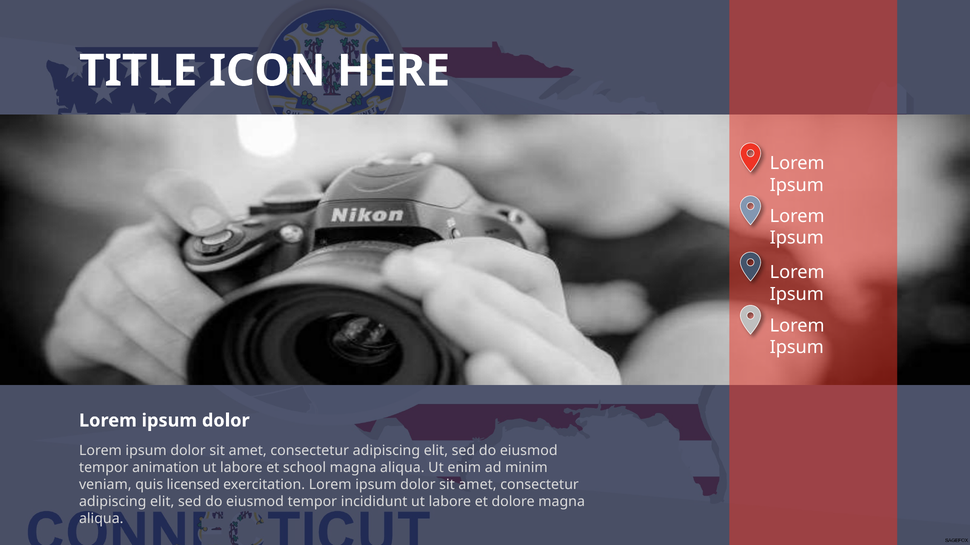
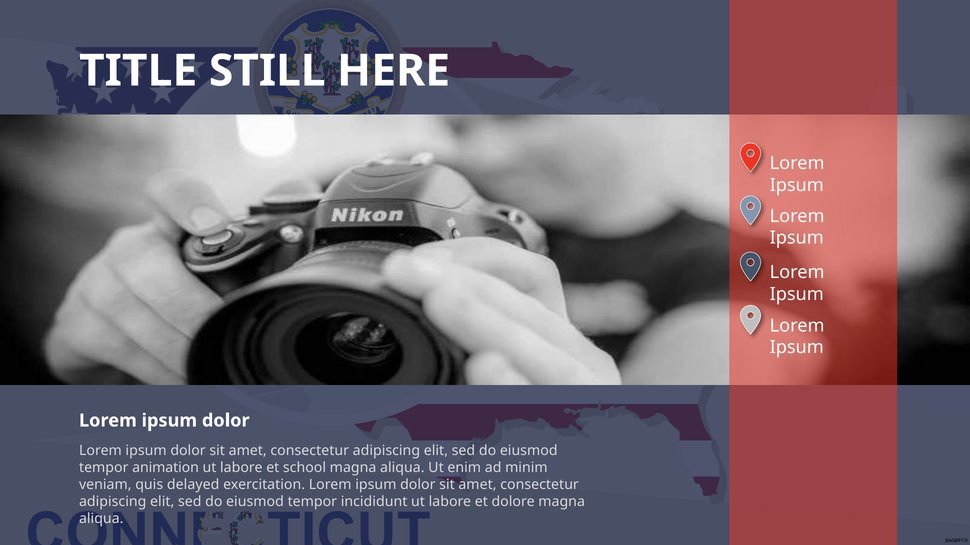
ICON: ICON -> STILL (267, 71)
licensed: licensed -> delayed (193, 485)
